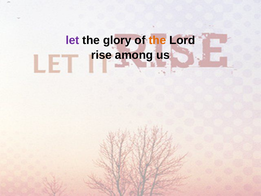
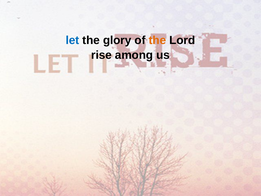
let colour: purple -> blue (72, 40)
